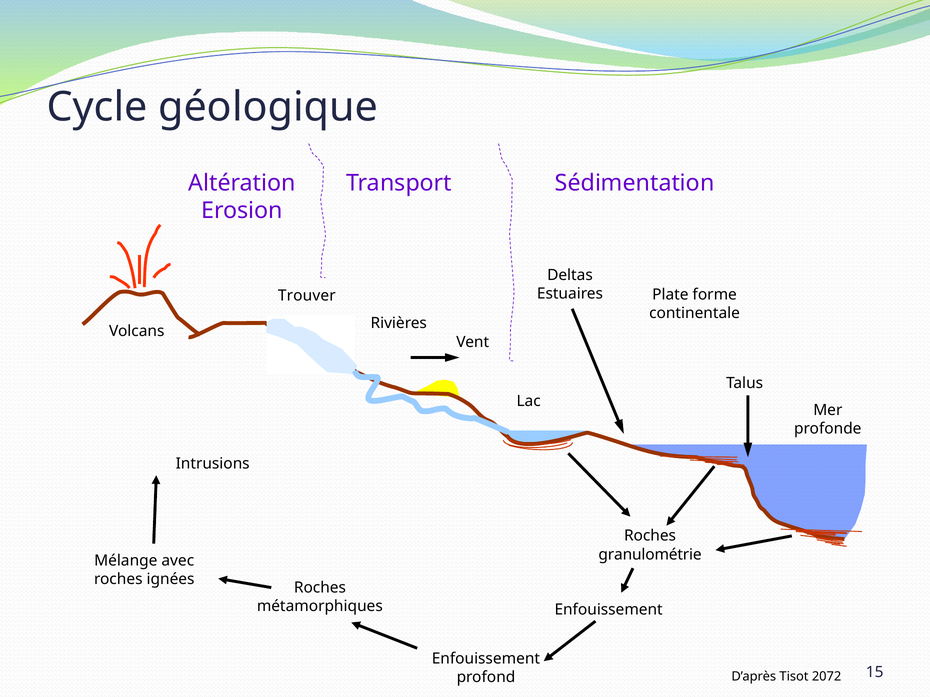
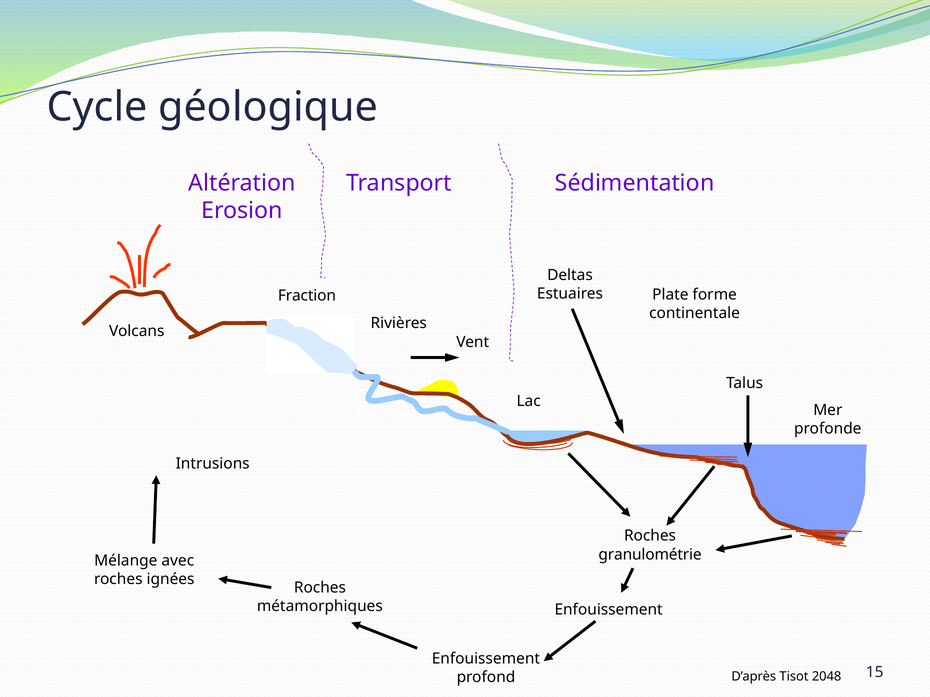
Trouver: Trouver -> Fraction (307, 296)
2072: 2072 -> 2048 (827, 677)
